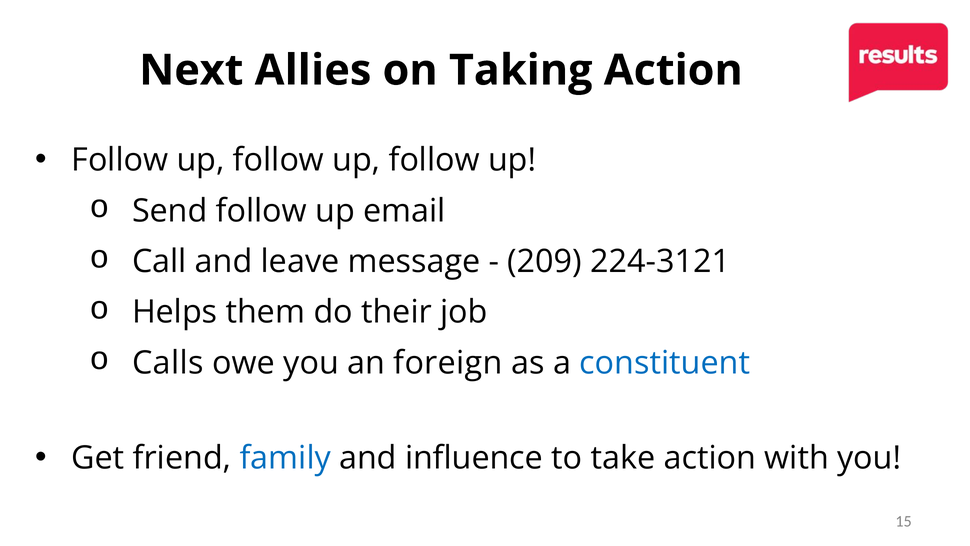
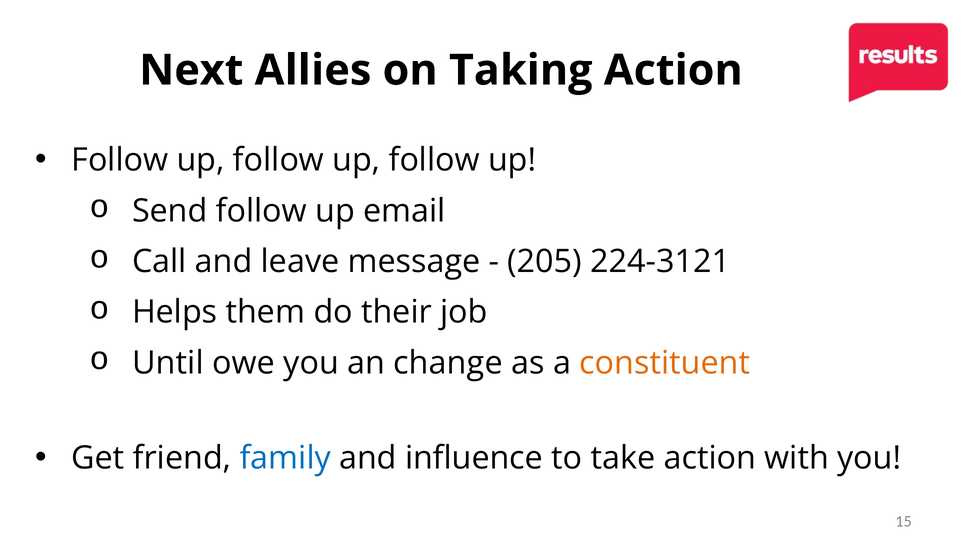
209: 209 -> 205 (545, 261)
Calls: Calls -> Until (168, 363)
foreign: foreign -> change (448, 363)
constituent colour: blue -> orange (665, 363)
